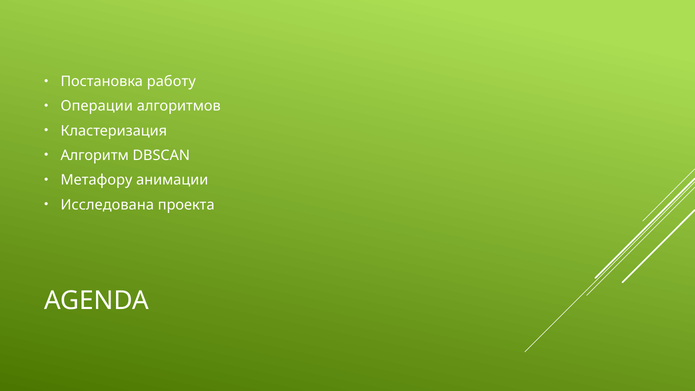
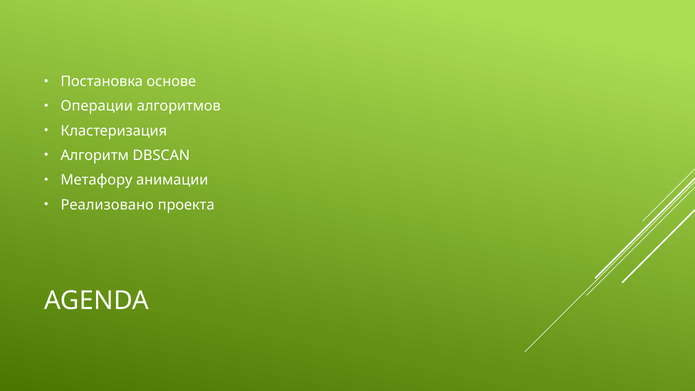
работу: работу -> основе (171, 82)
Исследована: Исследована -> Реализовано (107, 205)
